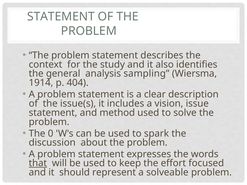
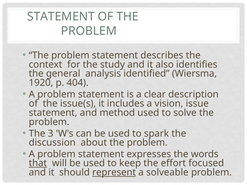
sampling: sampling -> identified (146, 74)
1914: 1914 -> 1920 (41, 83)
0: 0 -> 3 (51, 134)
represent underline: none -> present (114, 173)
